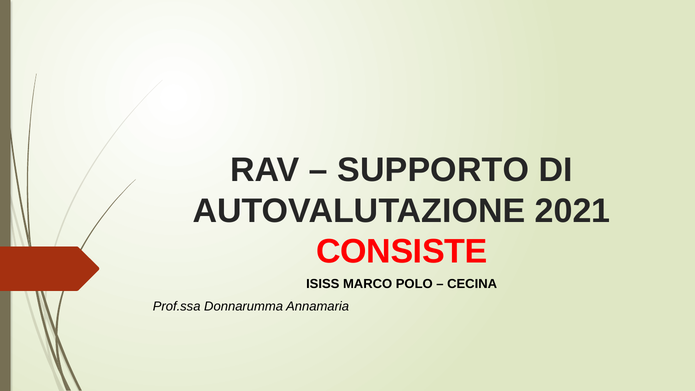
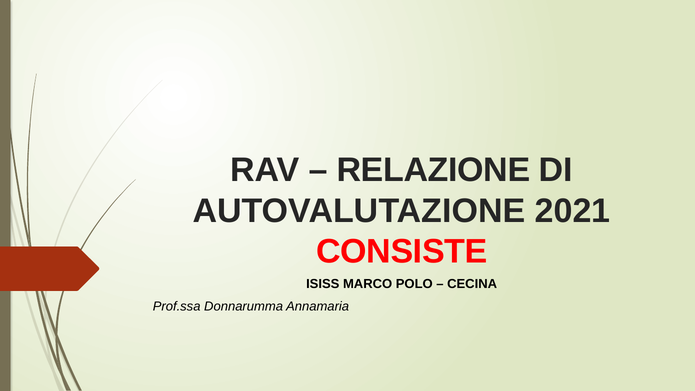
SUPPORTO: SUPPORTO -> RELAZIONE (433, 170)
